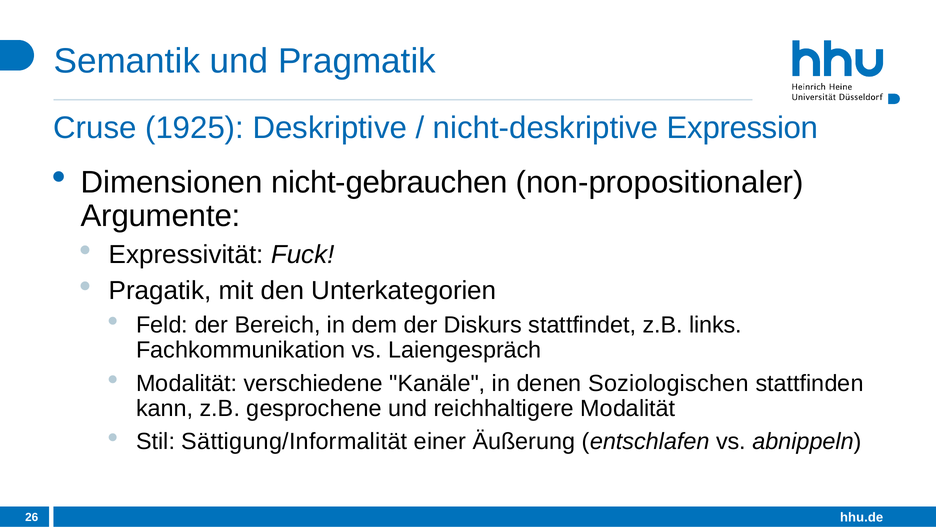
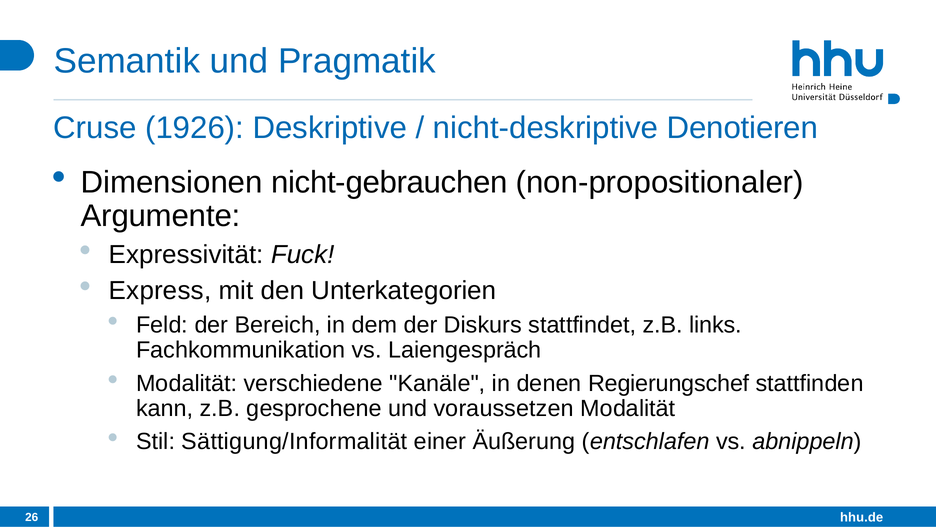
1925: 1925 -> 1926 (195, 128)
Expression: Expression -> Denotieren (742, 128)
Pragatik: Pragatik -> Express (160, 291)
Soziologischen: Soziologischen -> Regierungschef (669, 383)
reichhaltigere: reichhaltigere -> voraussetzen (504, 409)
